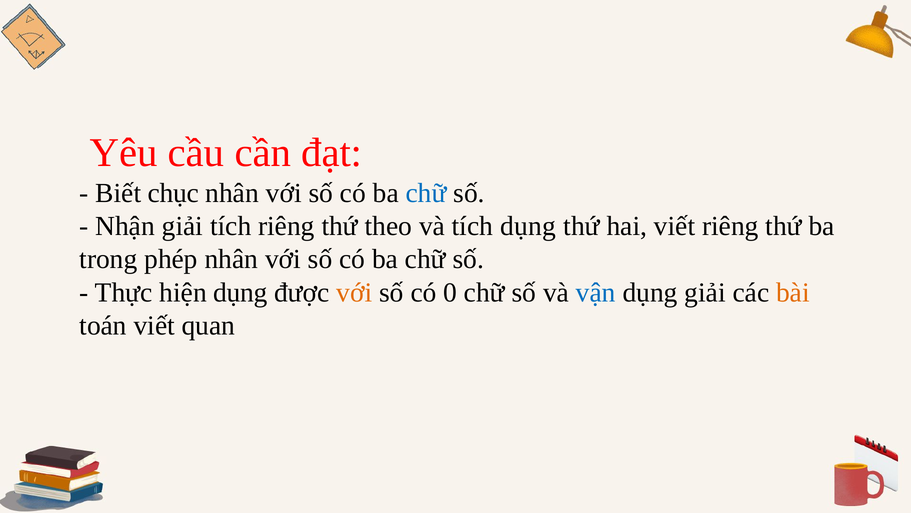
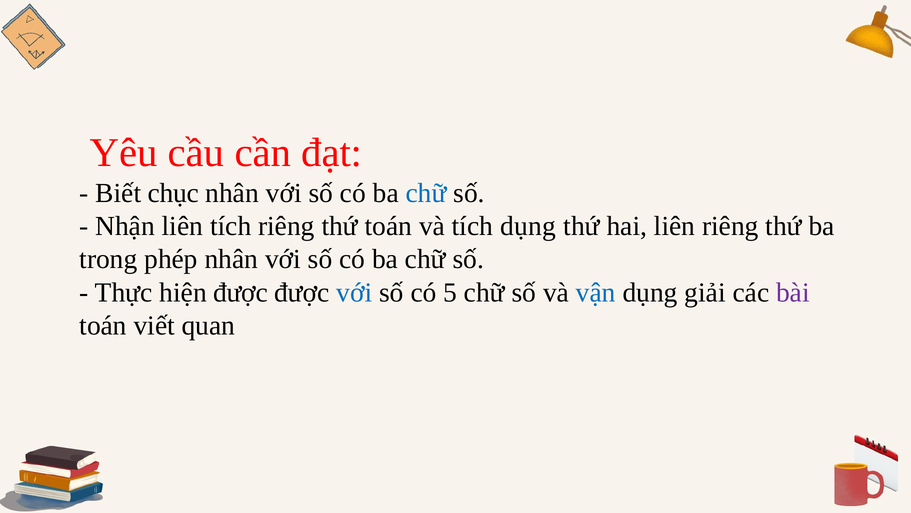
Nhận giải: giải -> liên (182, 226)
thứ theo: theo -> toán (388, 226)
hai viết: viết -> liên (675, 226)
hiện dụng: dụng -> được (241, 292)
với colour: orange -> blue (354, 292)
0: 0 -> 5 (450, 292)
bài colour: orange -> purple (793, 292)
